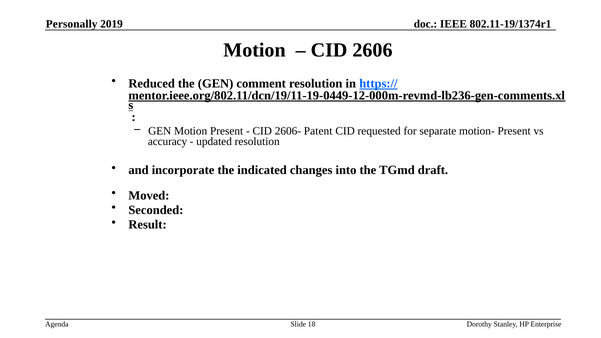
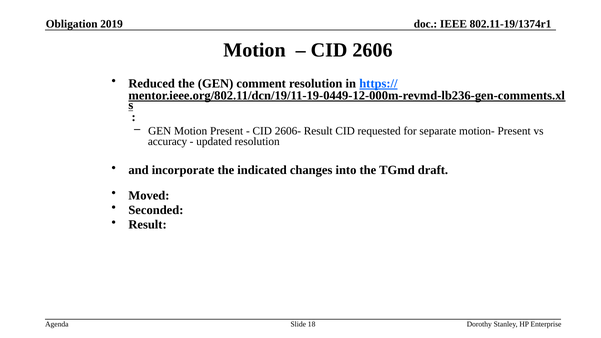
Personally: Personally -> Obligation (72, 24)
2606- Patent: Patent -> Result (318, 131)
